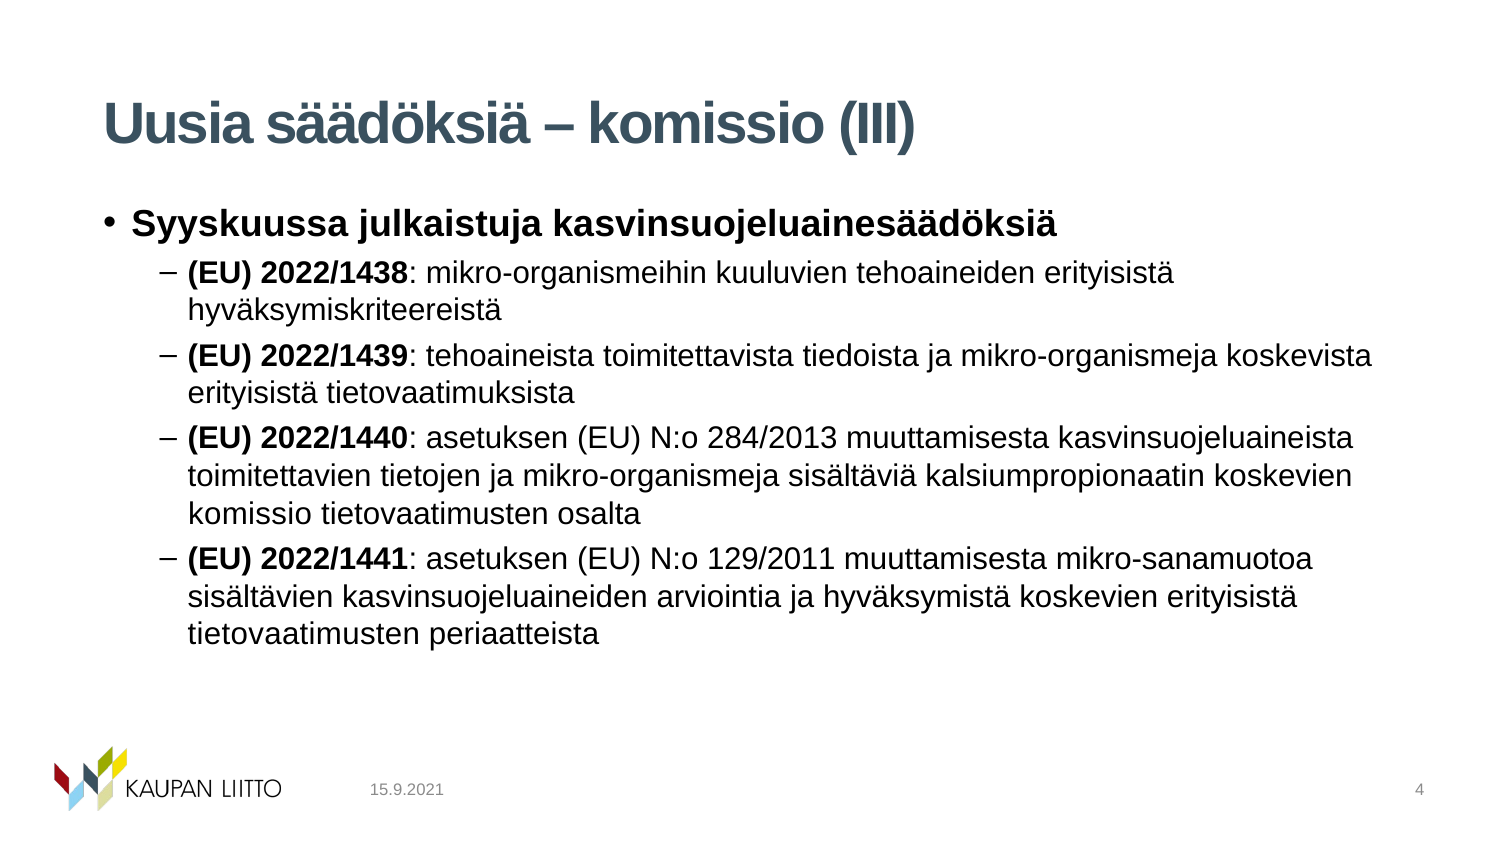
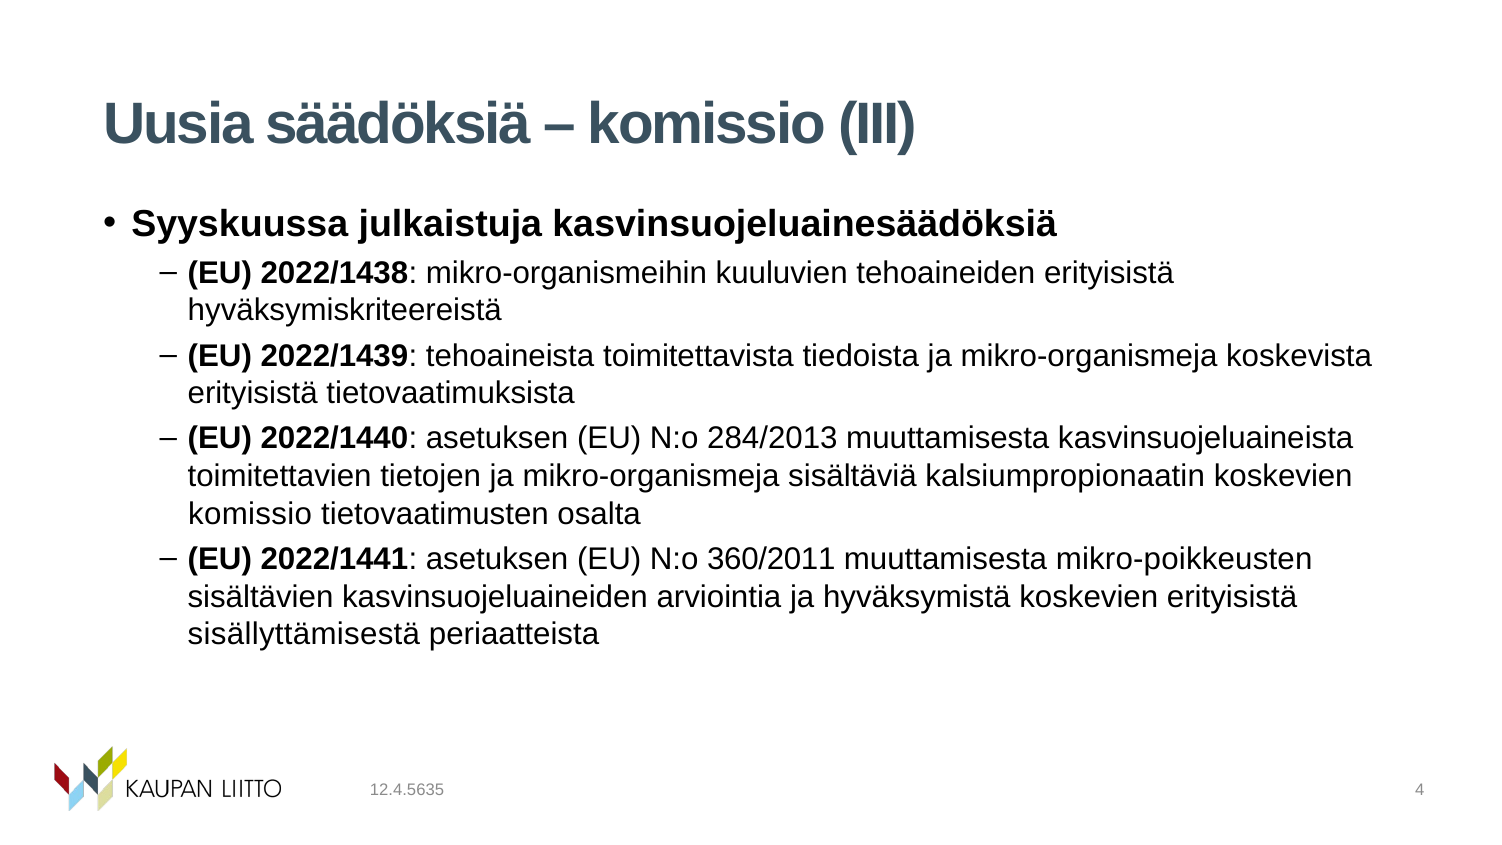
129/2011: 129/2011 -> 360/2011 (771, 559)
mikro-sanamuotoa: mikro-sanamuotoa -> mikro-poikkeusten (1184, 559)
tietovaatimusten: tietovaatimusten -> sisällyttämisestä (304, 634)
15.9.2021: 15.9.2021 -> 12.4.5635 (407, 790)
